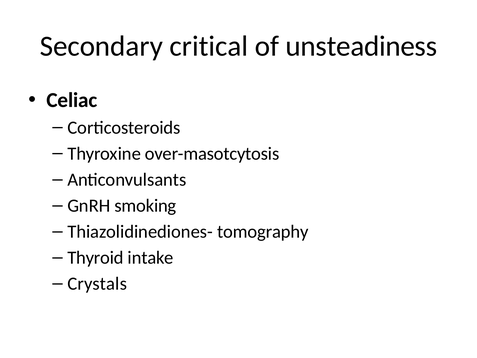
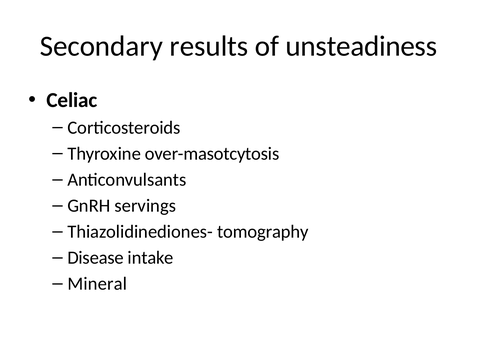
critical: critical -> results (209, 46)
smoking: smoking -> servings (145, 205)
Thyroid: Thyroid -> Disease (96, 257)
Crystals: Crystals -> Mineral (97, 283)
